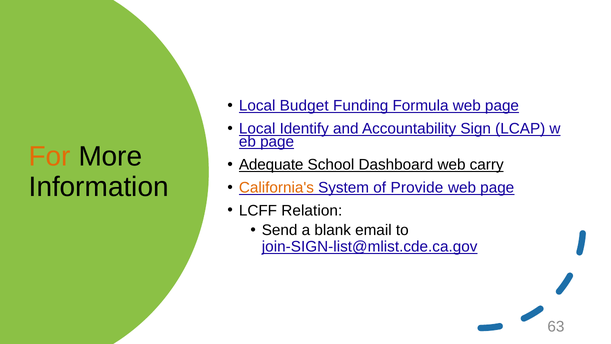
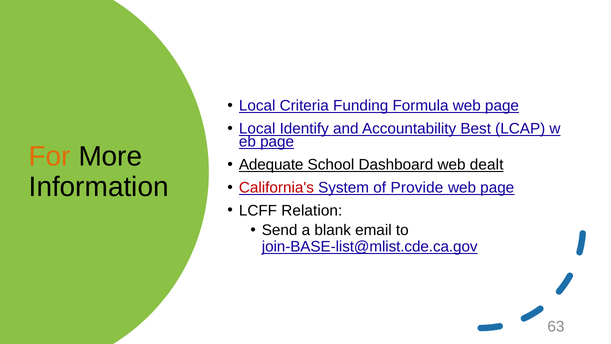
Budget: Budget -> Criteria (304, 106)
Sign: Sign -> Best (476, 129)
carry: carry -> dealt (487, 165)
California's colour: orange -> red (276, 187)
join-SIGN-list@mlist.cde.ca.gov: join-SIGN-list@mlist.cde.ca.gov -> join-BASE-list@mlist.cde.ca.gov (370, 247)
